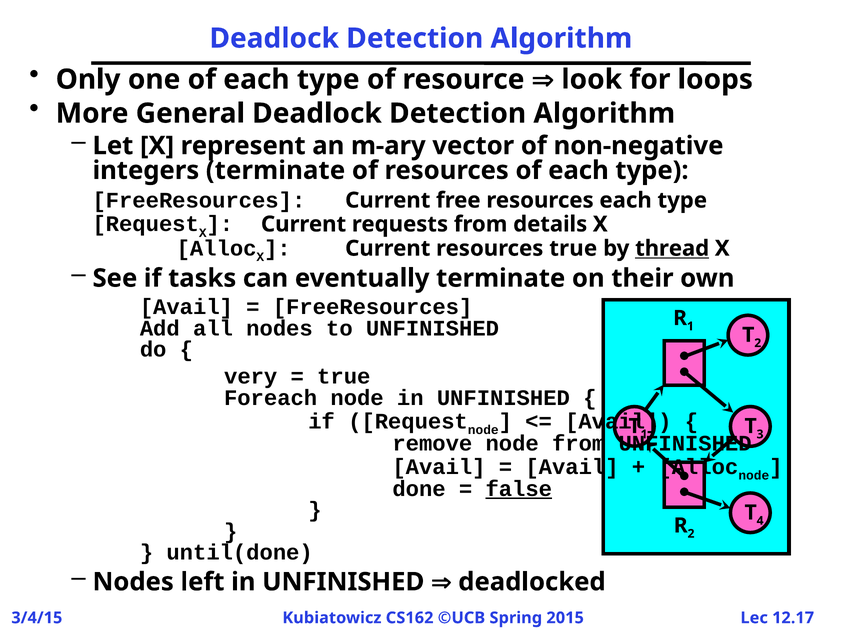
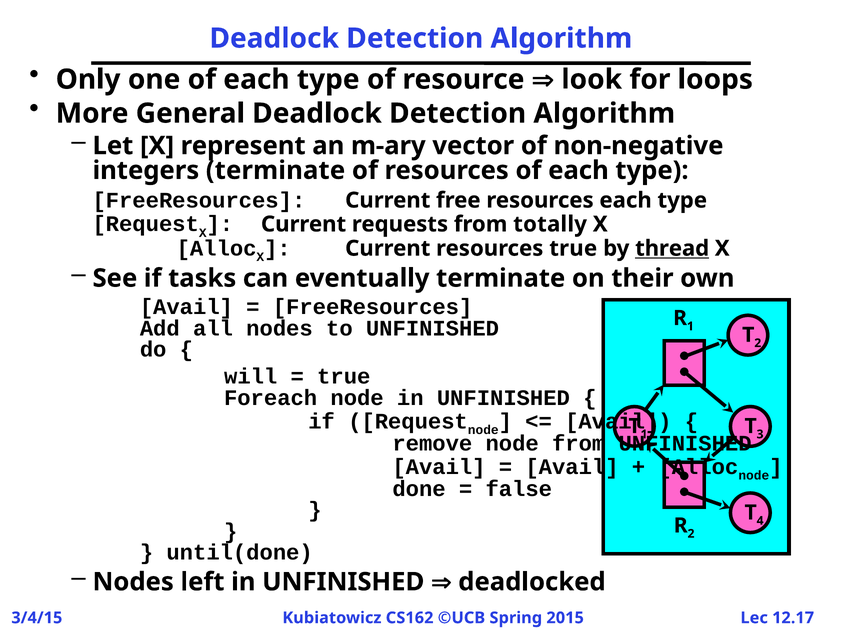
details: details -> totally (550, 224)
very: very -> will (251, 377)
false underline: present -> none (519, 489)
